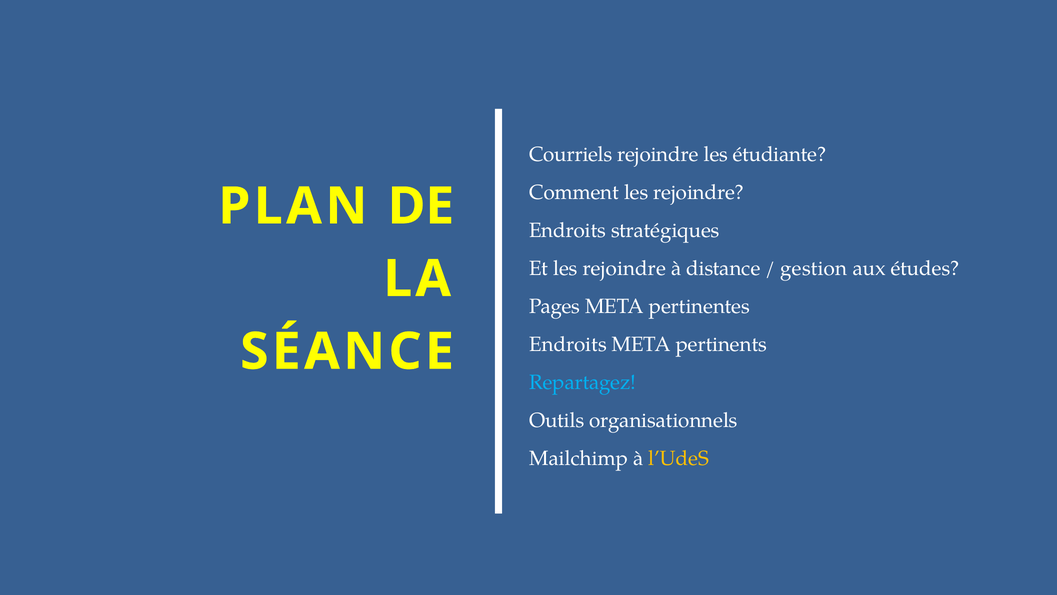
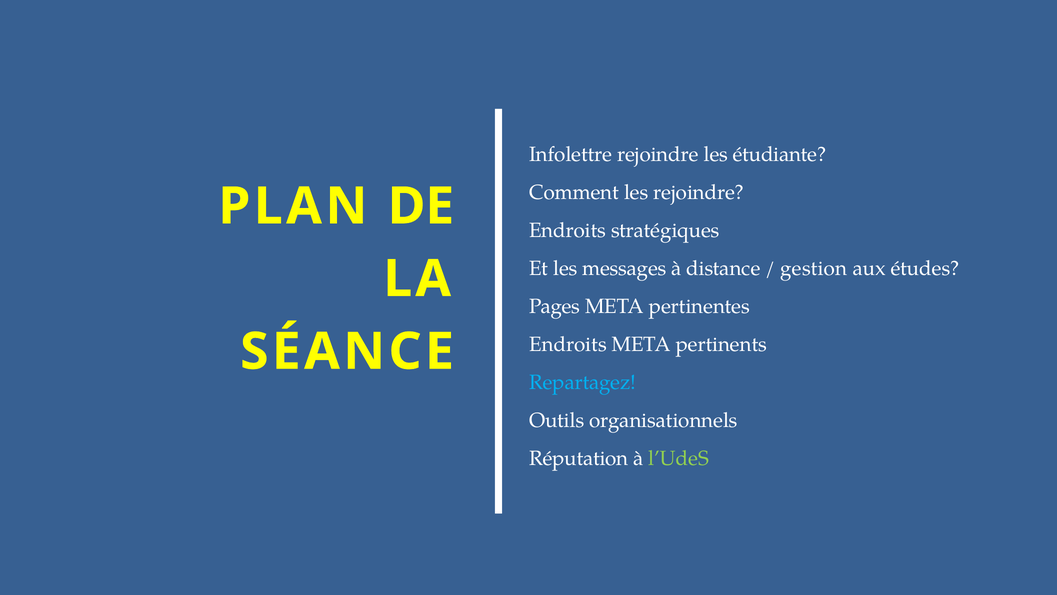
Courriels: Courriels -> Infolettre (571, 154)
Et les rejoindre: rejoindre -> messages (624, 268)
Mailchimp: Mailchimp -> Réputation (579, 458)
l’UdeS colour: yellow -> light green (679, 458)
